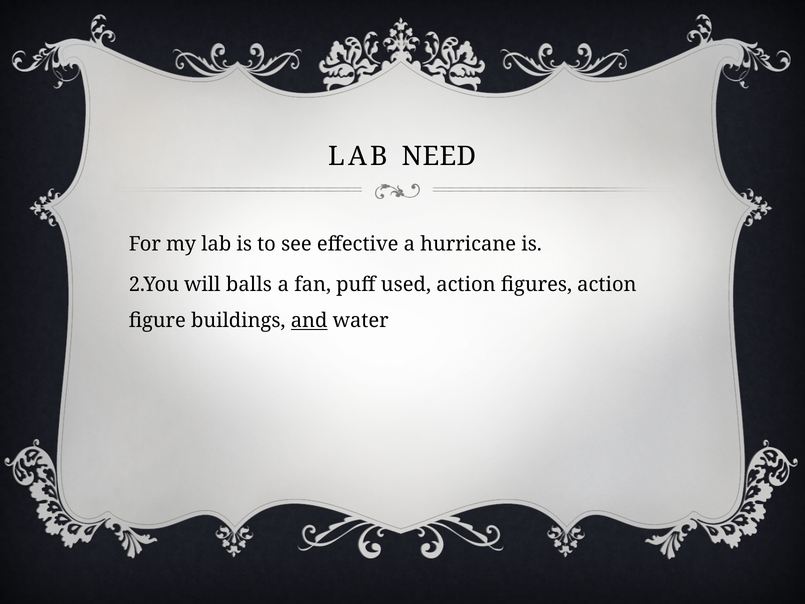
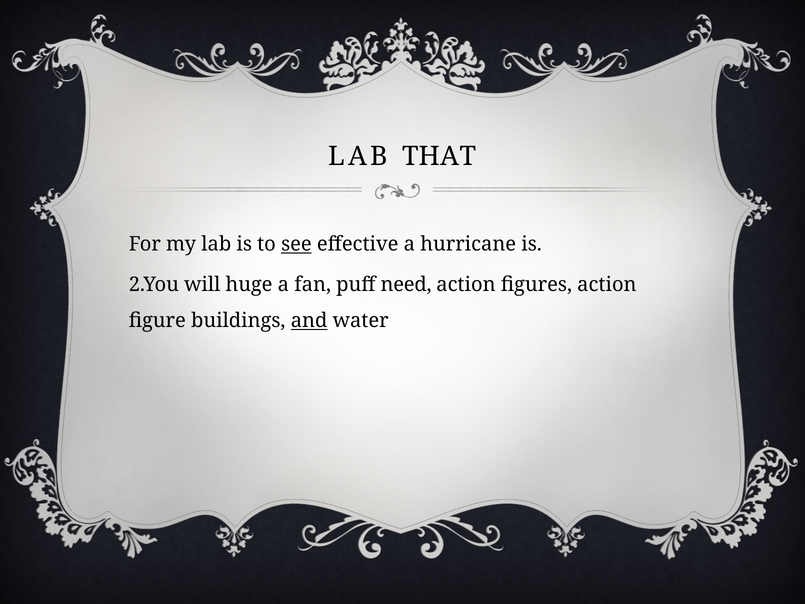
NEED: NEED -> THAT (439, 156)
see underline: none -> present (296, 244)
balls: balls -> huge (249, 284)
used: used -> need (406, 284)
